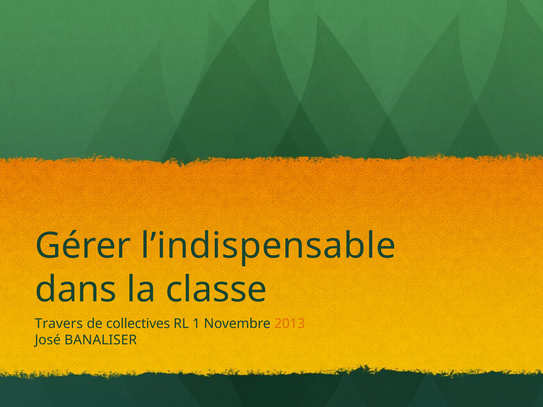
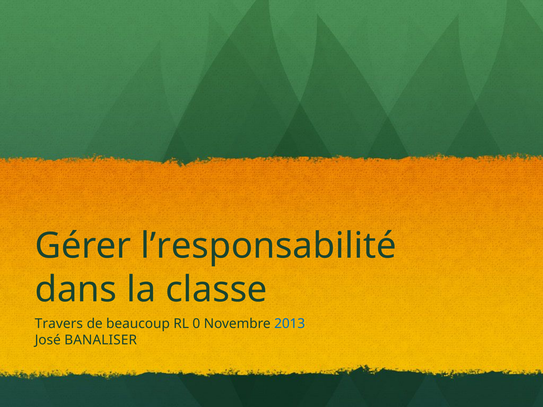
l’indispensable: l’indispensable -> l’responsabilité (269, 246)
collectives: collectives -> beaucoup (138, 324)
1: 1 -> 0 (196, 324)
2013 colour: orange -> blue (290, 324)
